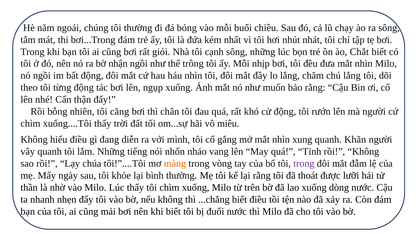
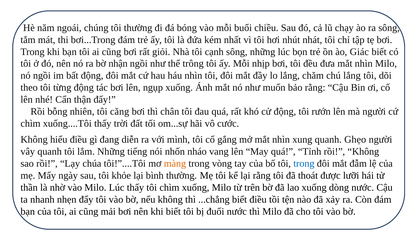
Chắt: Chắt -> Giác (359, 52)
miêu: miêu -> cước (228, 123)
Khăn: Khăn -> Ghẹo (355, 140)
trong colour: purple -> blue (304, 164)
